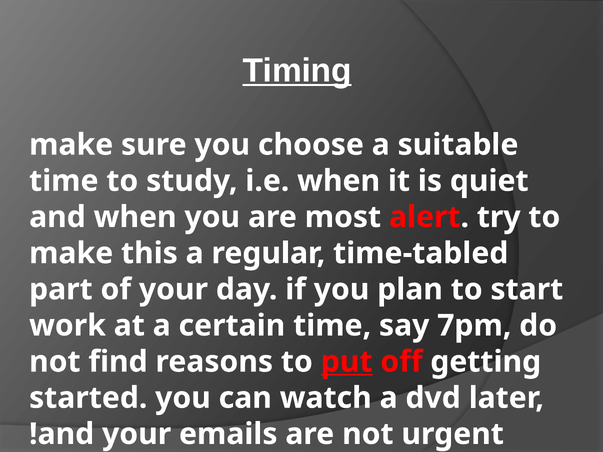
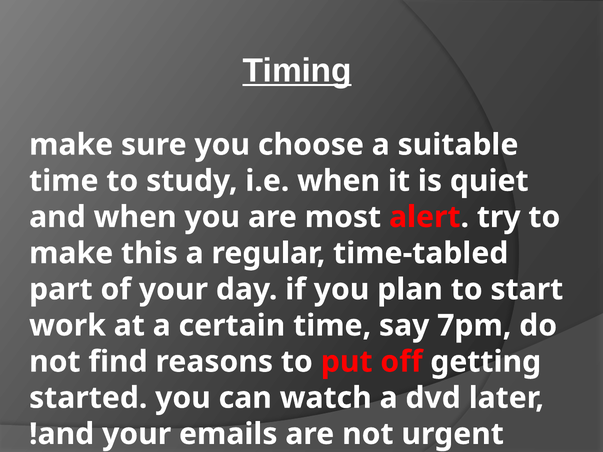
put underline: present -> none (347, 362)
